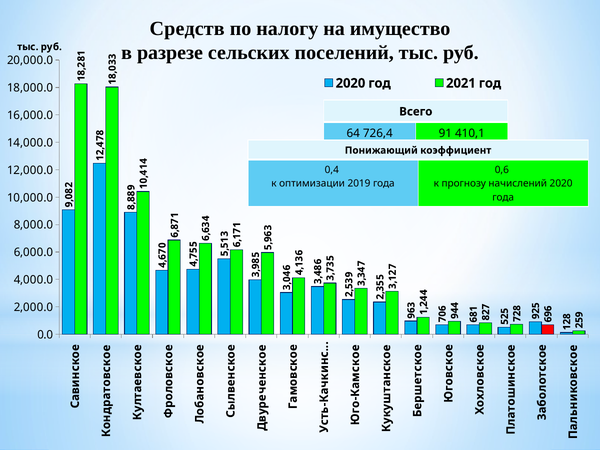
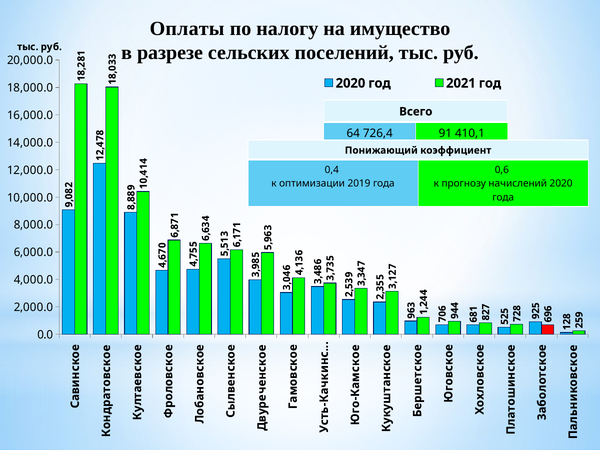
Средств: Средств -> Оплаты (187, 29)
